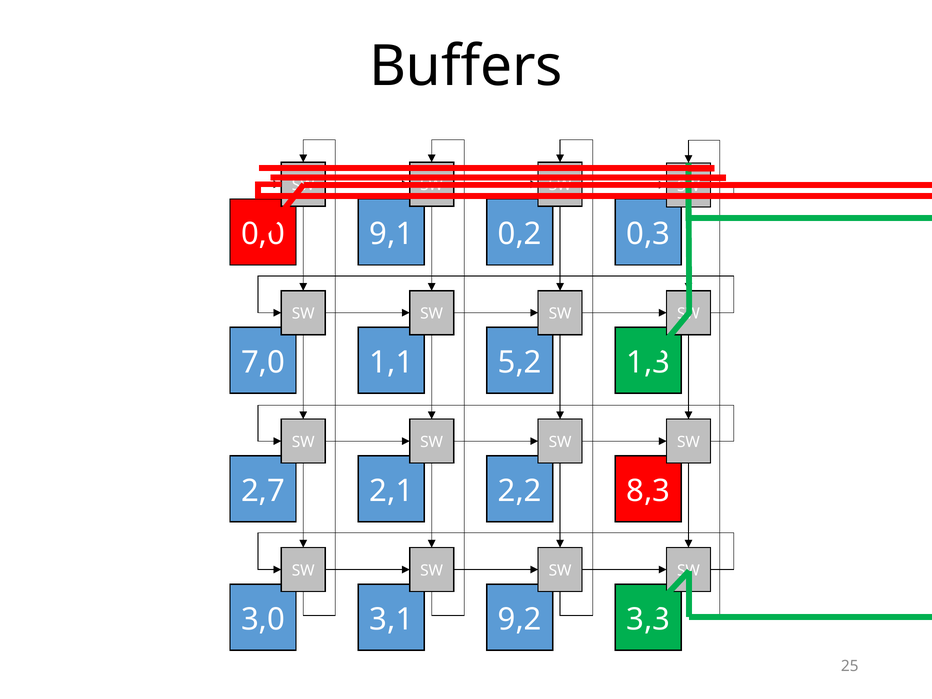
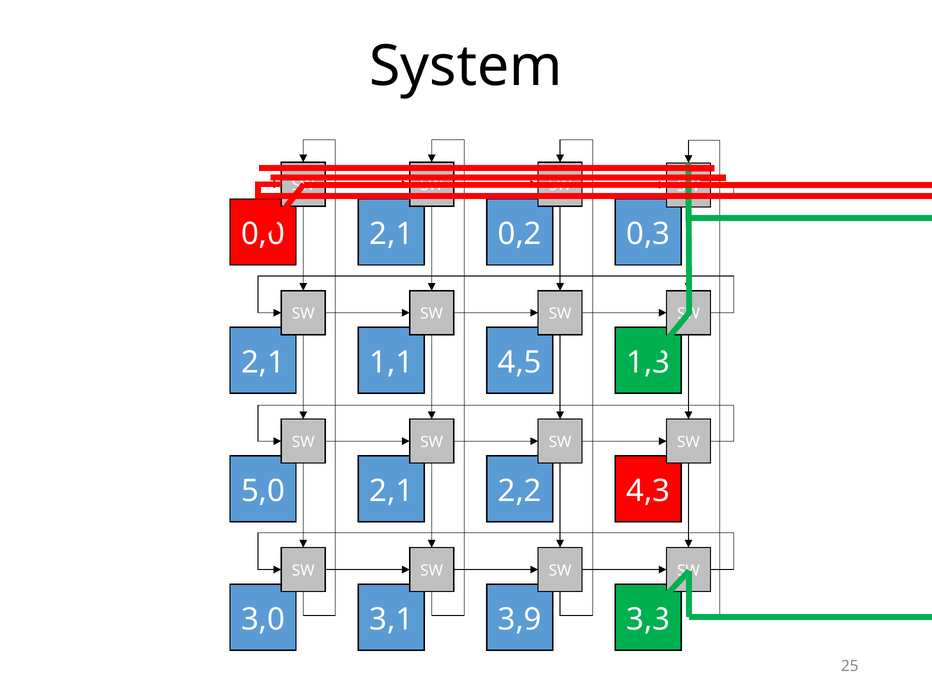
Buffers: Buffers -> System (466, 66)
9,1: 9,1 -> 2,1 (391, 234)
7,0: 7,0 -> 2,1 (263, 363)
5,2: 5,2 -> 4,5 (520, 363)
2,7: 2,7 -> 5,0 (263, 491)
8,3: 8,3 -> 4,3 (648, 491)
9,2: 9,2 -> 3,9 (520, 619)
